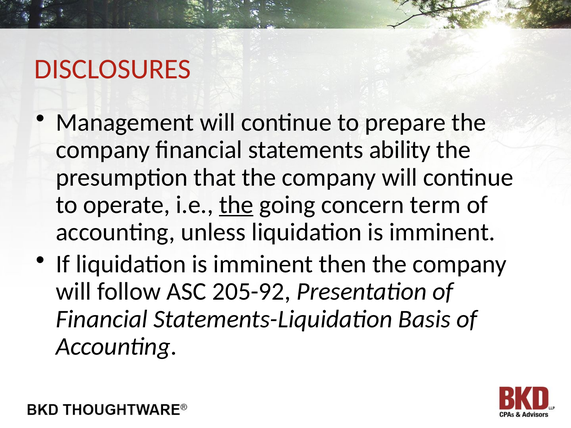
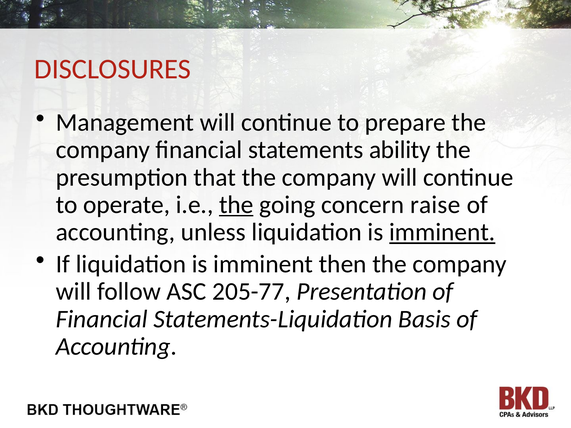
term: term -> raise (435, 205)
imminent underline: none -> present (442, 232)
205-92: 205-92 -> 205-77 (251, 292)
